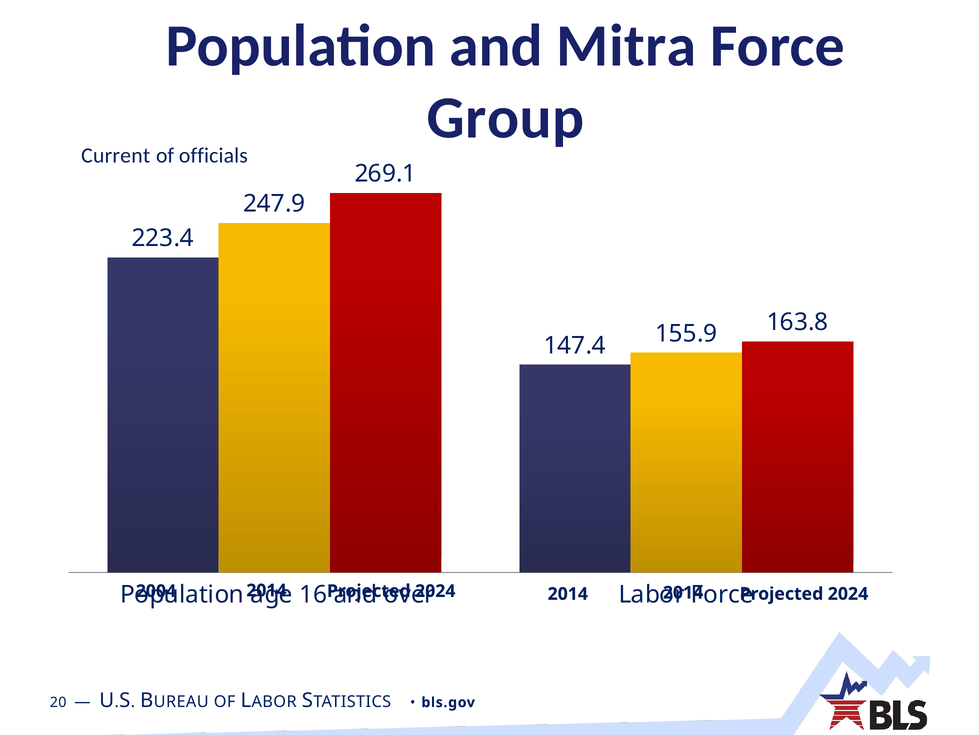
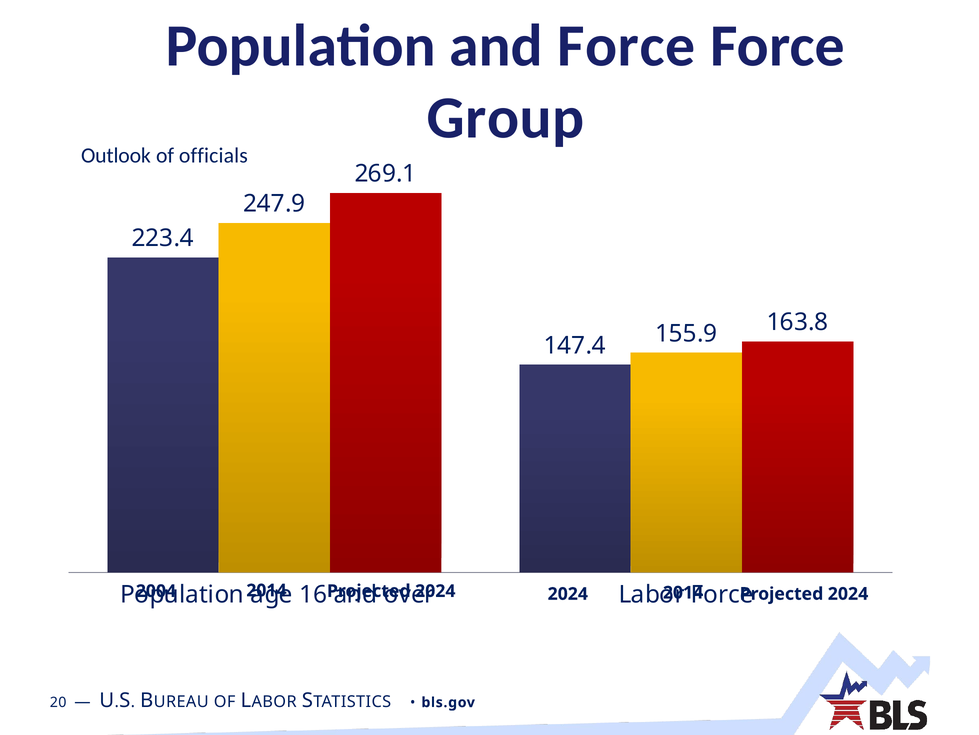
and Mitra: Mitra -> Force (626, 46)
Current: Current -> Outlook (116, 155)
2014: 2014 -> 2024 (568, 593)
